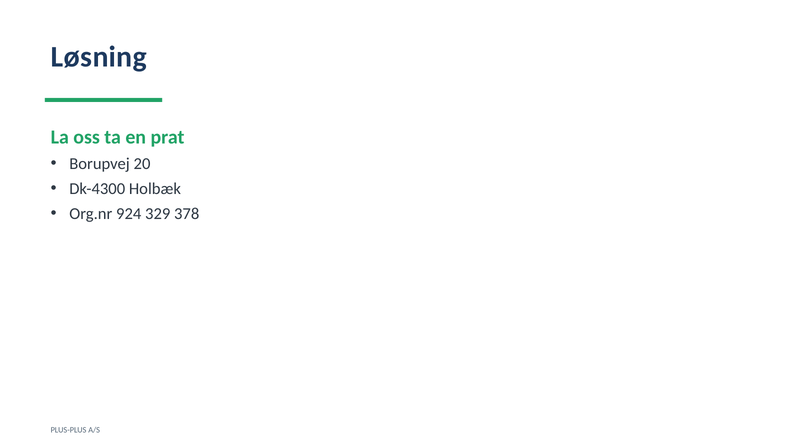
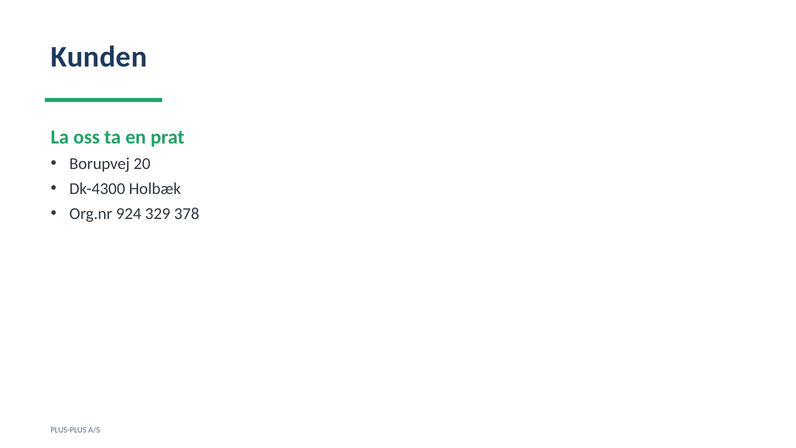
Løsning: Løsning -> Kunden (99, 57)
